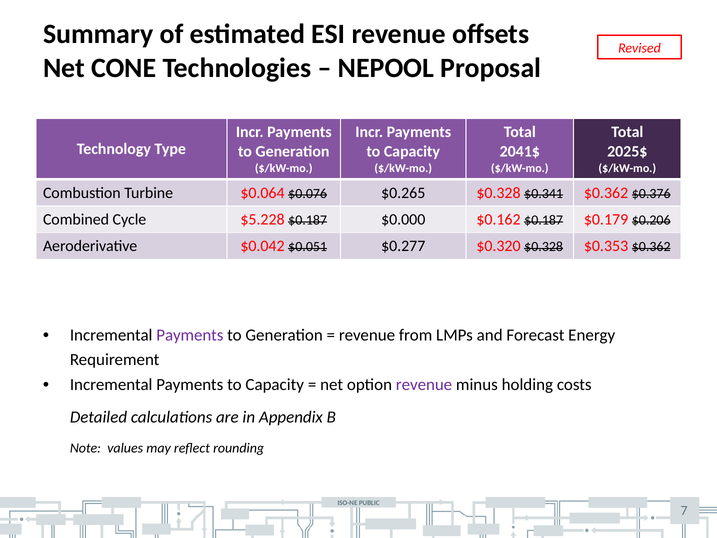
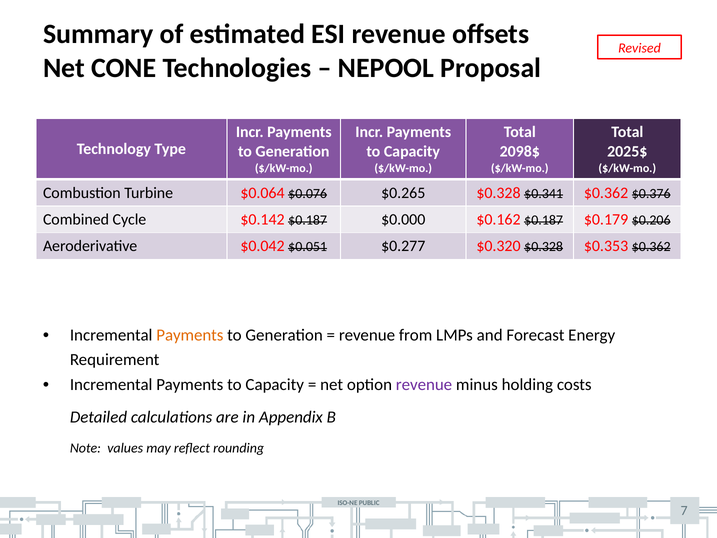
2041$: 2041$ -> 2098$ (520, 152)
$5.228: $5.228 -> $0.142 (263, 219)
Payments colour: purple -> orange (190, 335)
